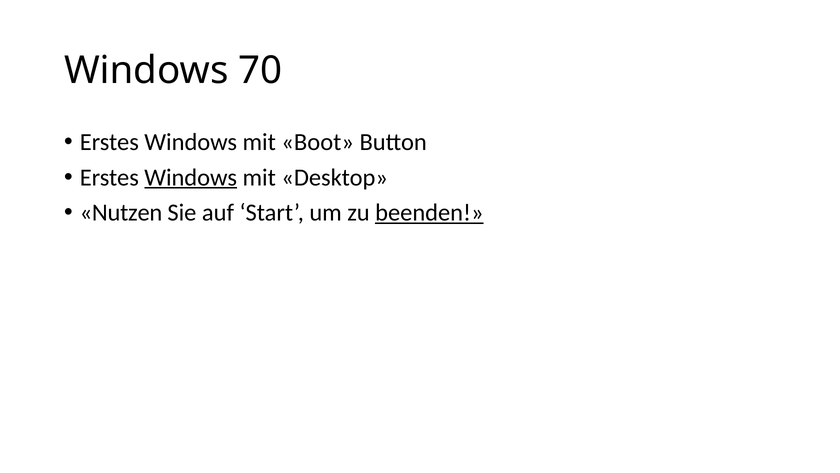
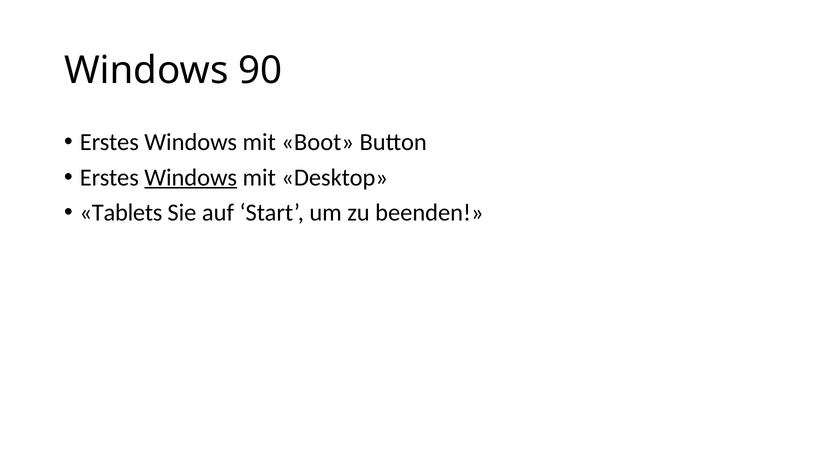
70: 70 -> 90 (260, 71)
Nutzen: Nutzen -> Tablets (121, 212)
beenden underline: present -> none (429, 212)
